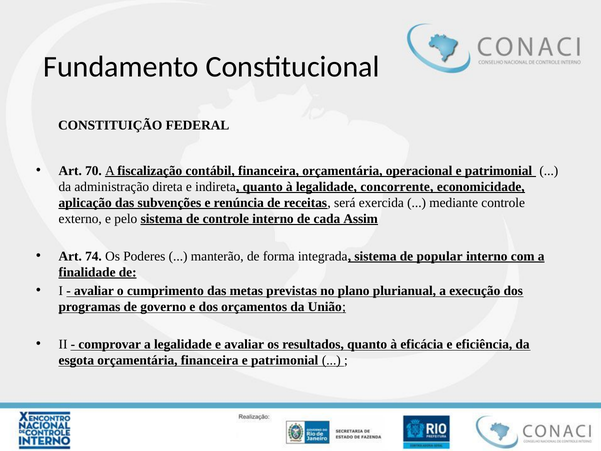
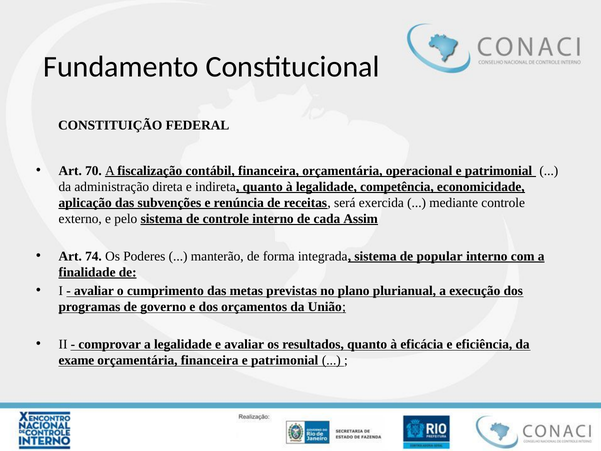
concorrente: concorrente -> competência (397, 187)
esgota: esgota -> exame (76, 360)
